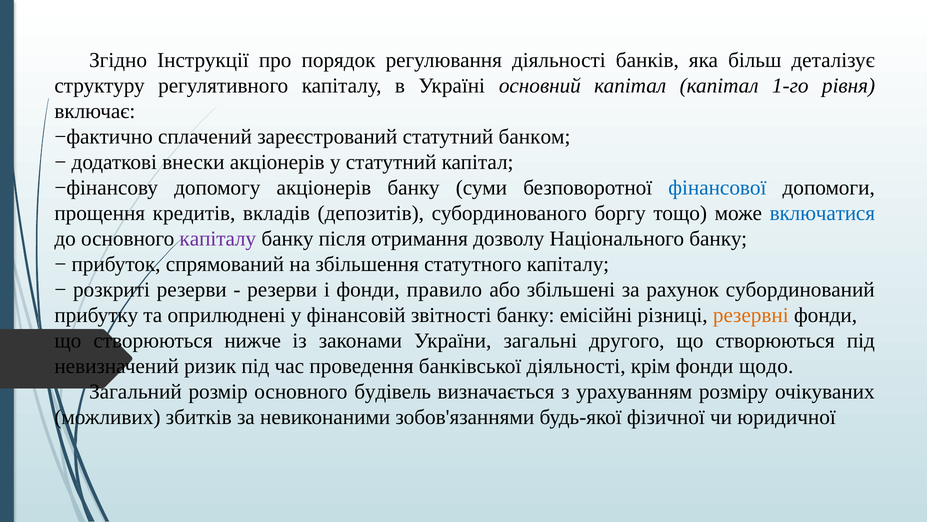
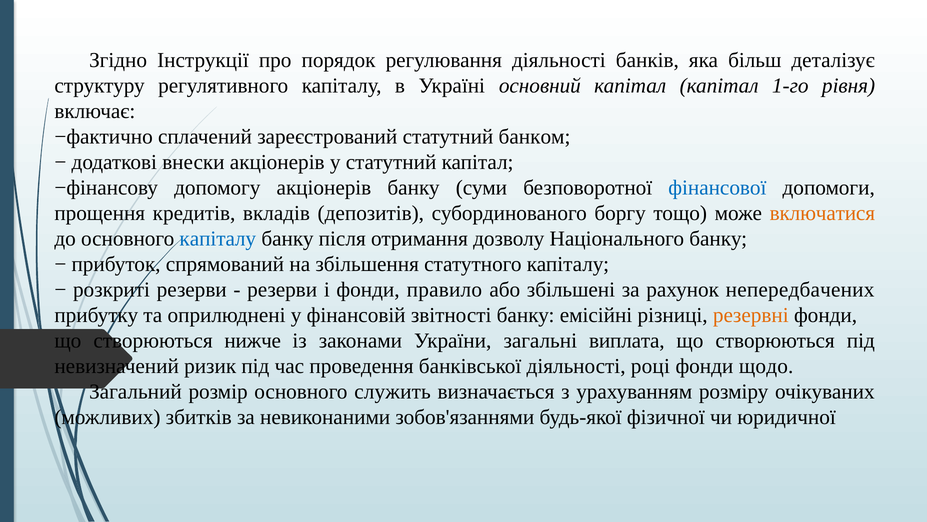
включатися colour: blue -> orange (822, 213)
капіталу colour: purple -> blue (218, 239)
субординований: субординований -> непередбачених (800, 289)
другого: другого -> виплата (627, 340)
крім: крім -> році (650, 366)
будівель: будівель -> служить (393, 391)
